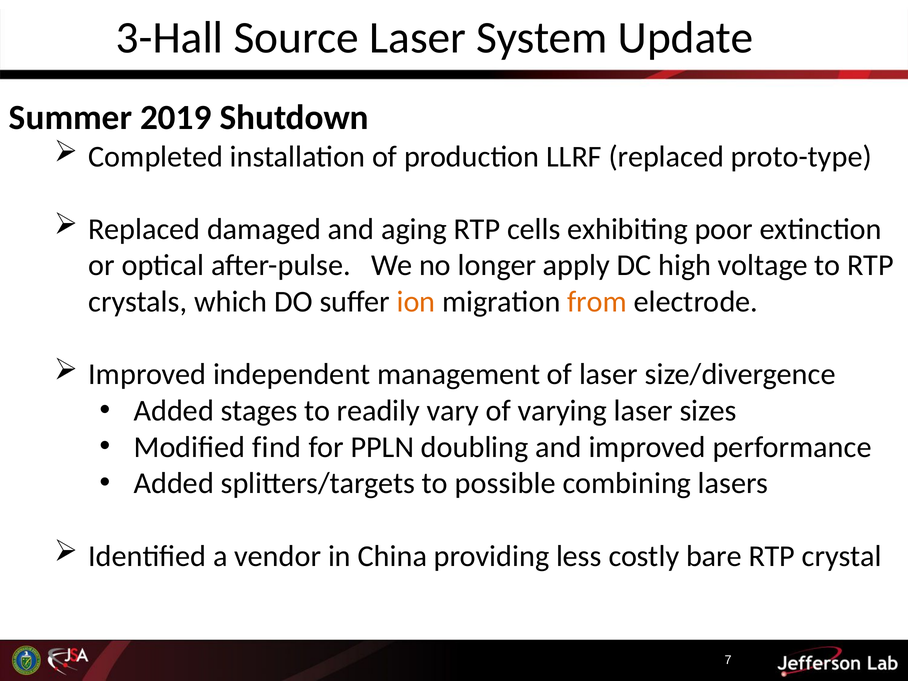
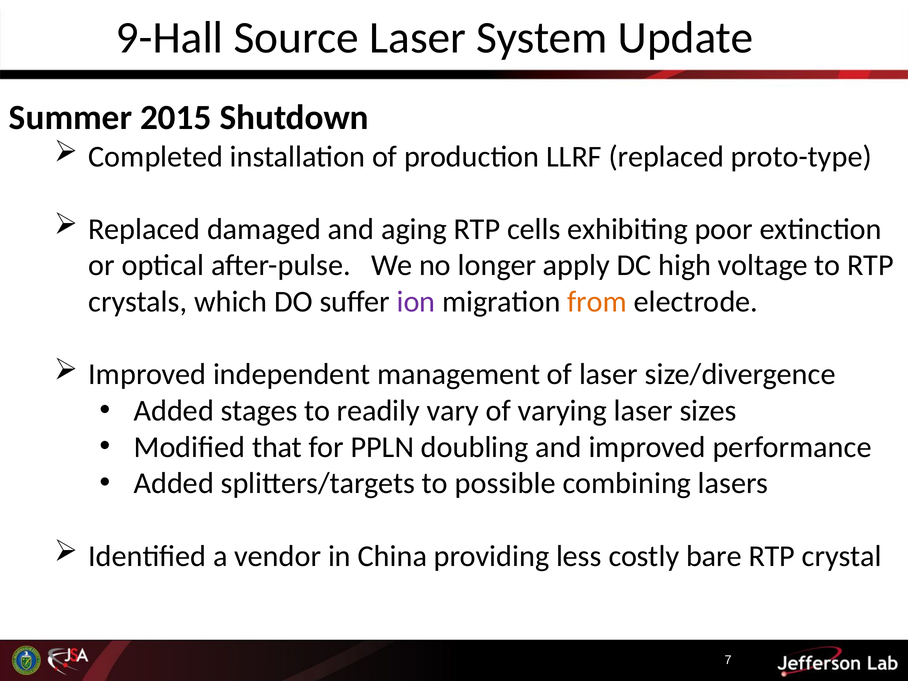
3-Hall: 3-Hall -> 9-Hall (170, 38)
2019: 2019 -> 2015 (176, 118)
ion colour: orange -> purple (416, 302)
find: find -> that (277, 447)
